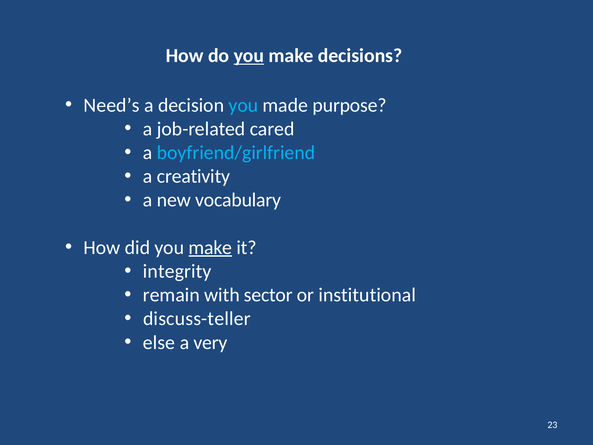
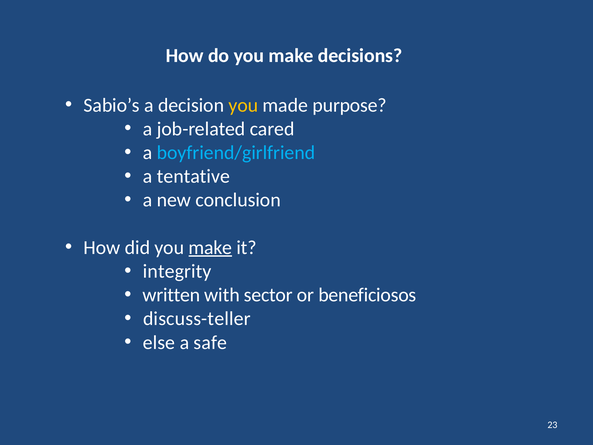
you underline: present -> none (249, 56)
Need’s: Need’s -> Sabio’s (112, 105)
you colour: light blue -> yellow (243, 105)
creativity: creativity -> tentative (193, 176)
vocabulary: vocabulary -> conclusion (238, 200)
remain: remain -> written (171, 295)
institutional: institutional -> beneficiosos (367, 295)
very: very -> safe (210, 342)
